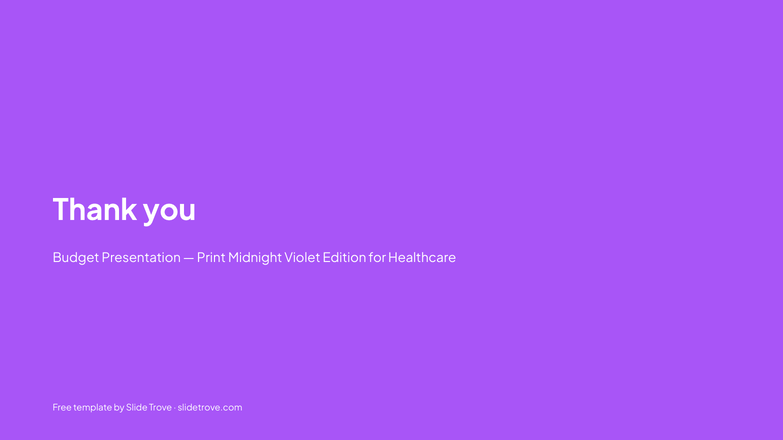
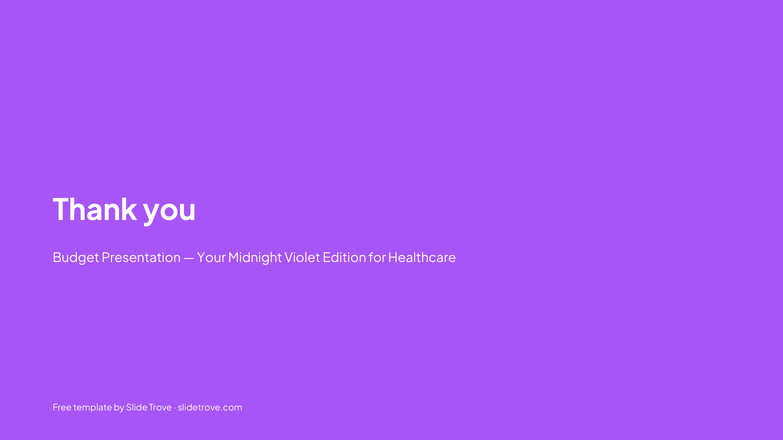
Print: Print -> Your (211, 258)
